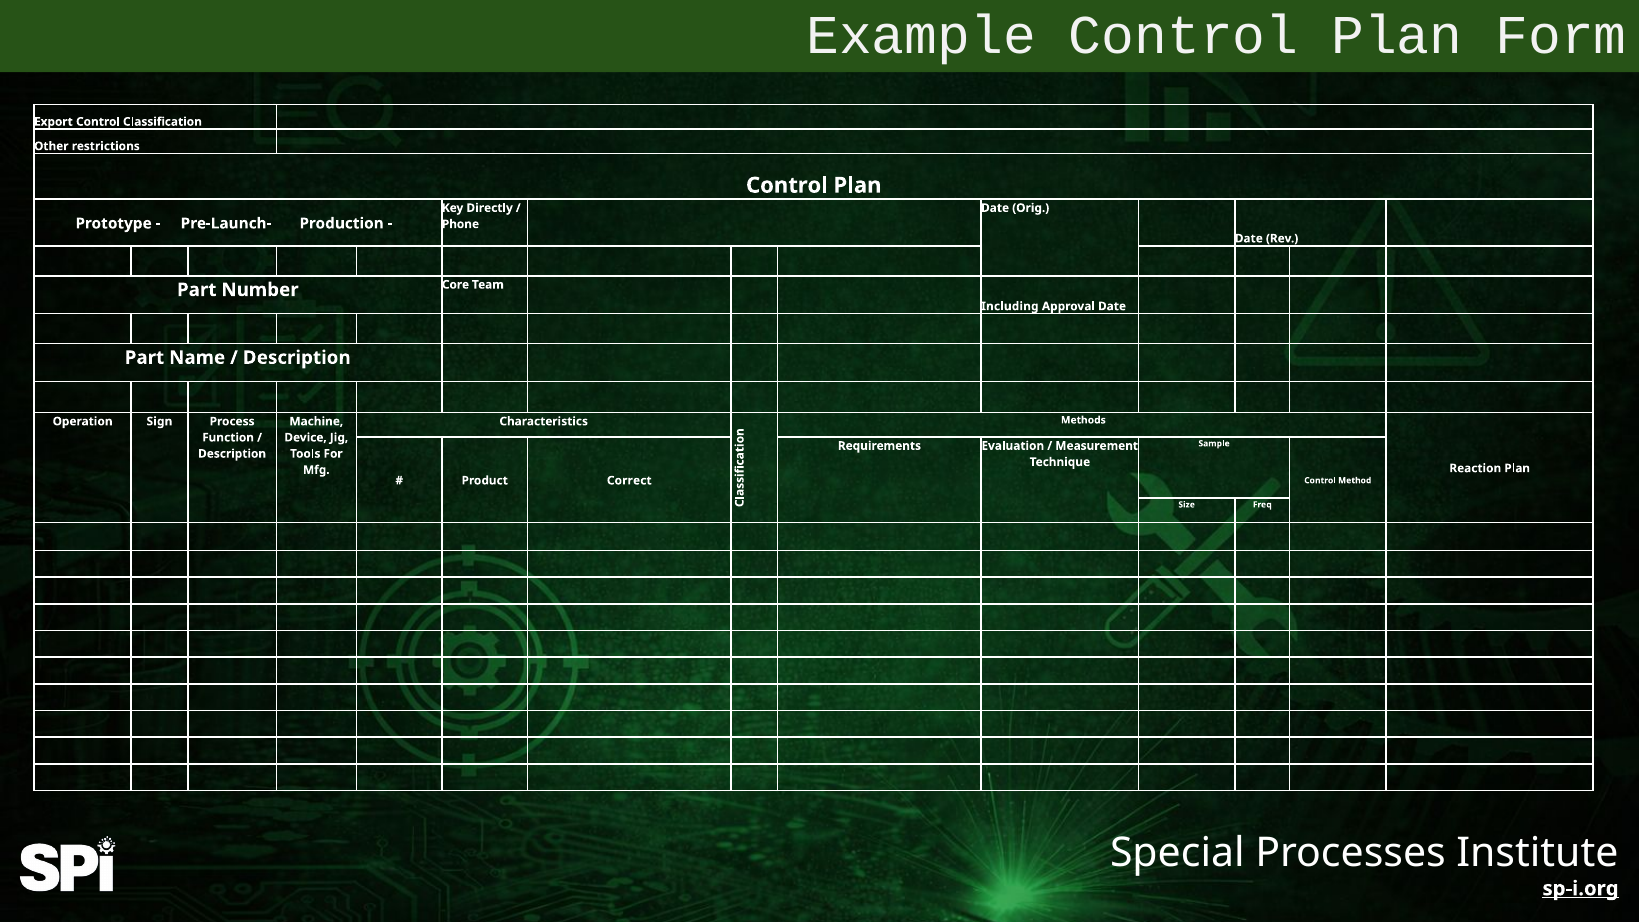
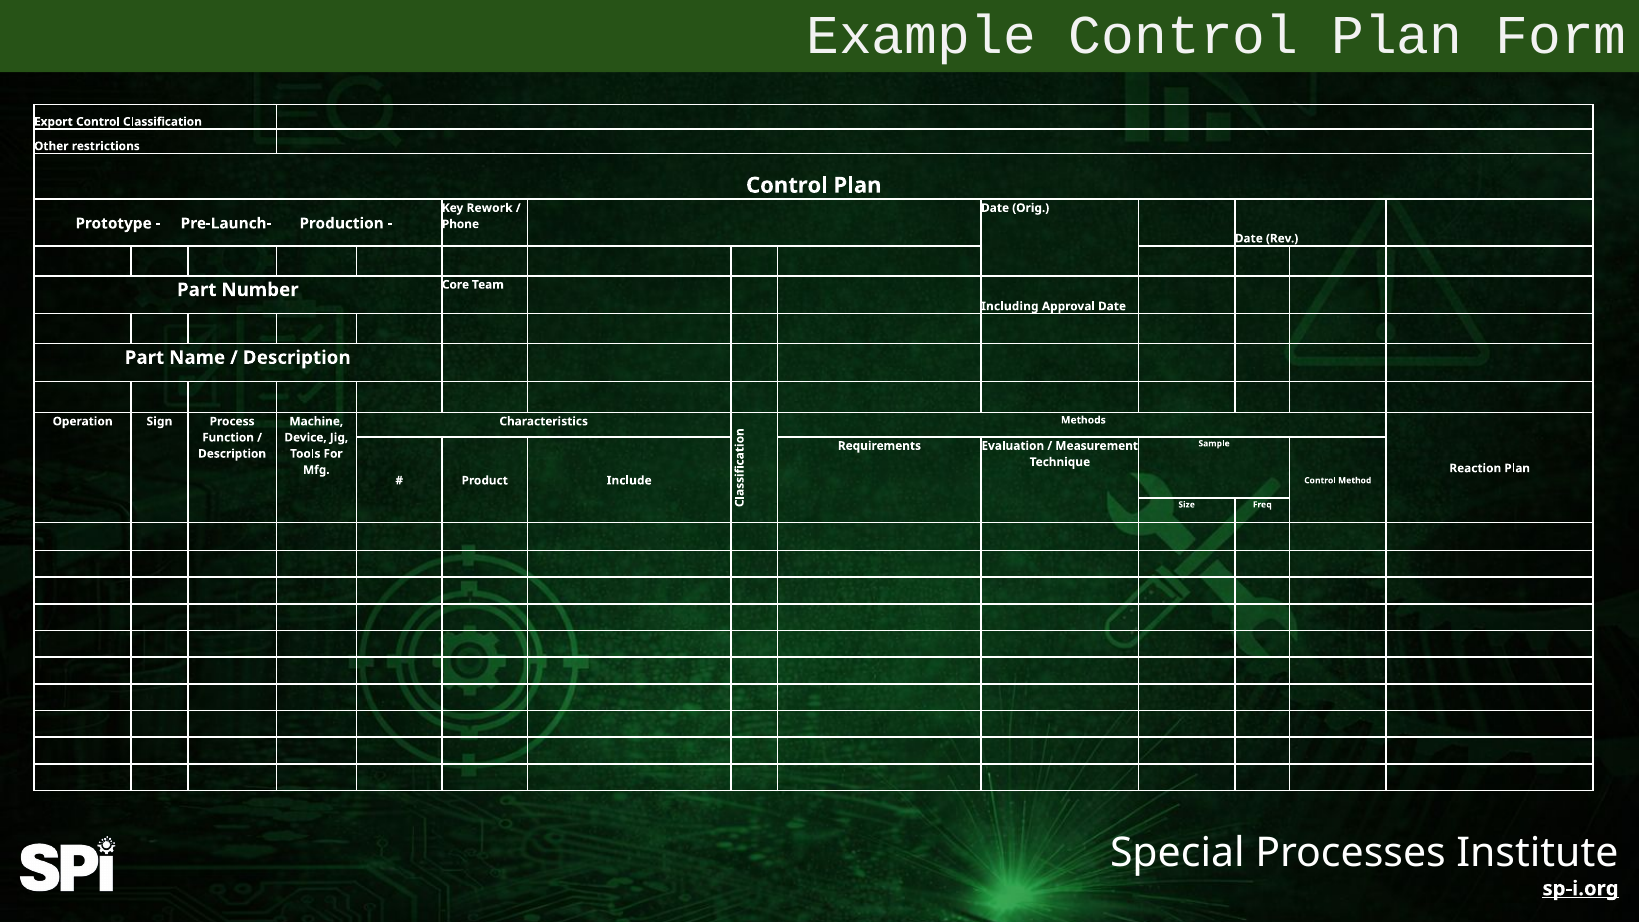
Directly: Directly -> Rework (490, 208)
Correct: Correct -> Include (629, 480)
